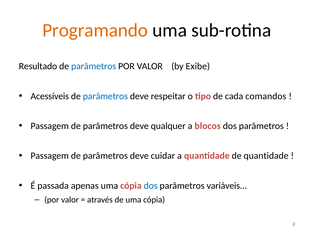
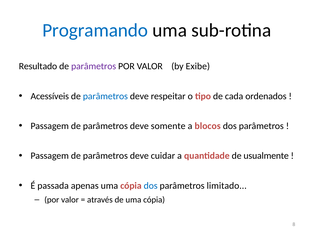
Programando colour: orange -> blue (95, 30)
parâmetros colour: blue -> purple (94, 66)
comandos: comandos -> ordenados (266, 96)
qualquer: qualquer -> somente (168, 126)
de quantidade: quantidade -> usualmente (266, 156)
variáveis: variáveis -> limitado (227, 186)
